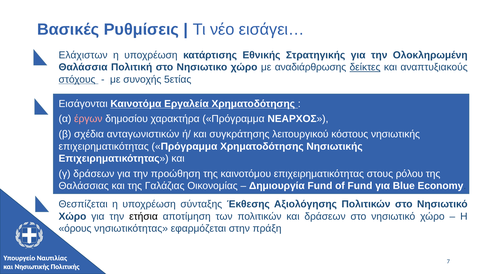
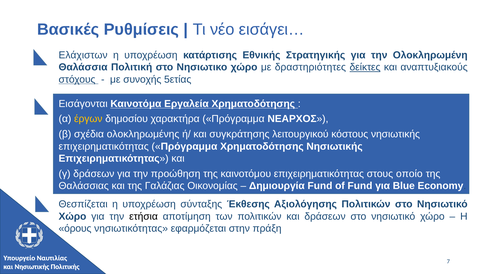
αναδιάρθρωσης: αναδιάρθρωσης -> δραστηριότητες (310, 67)
έργων colour: pink -> yellow (88, 119)
ανταγωνιστικών: ανταγωνιστικών -> ολοκληρωμένης (143, 134)
ρόλου: ρόλου -> οποίο (409, 174)
